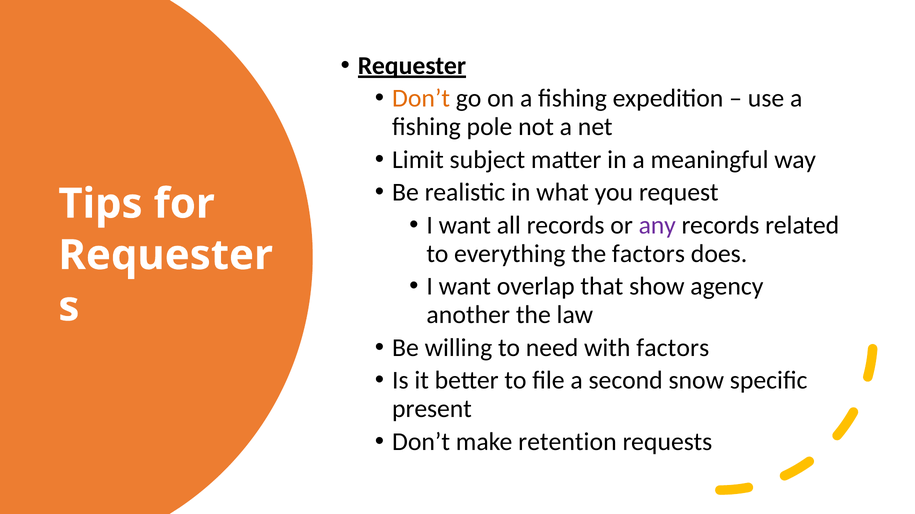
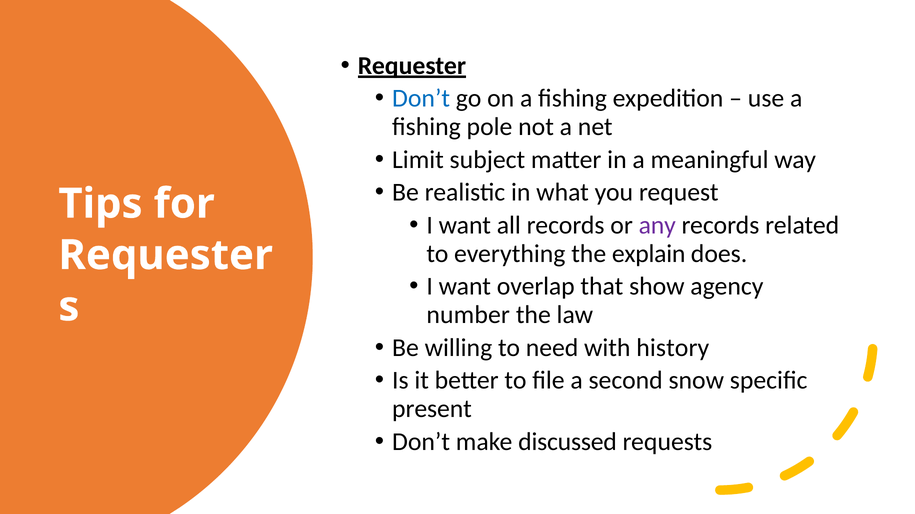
Don’t colour: orange -> blue (421, 99)
the factors: factors -> explain (649, 254)
another: another -> number (468, 315)
with factors: factors -> history (673, 348)
retention: retention -> discussed (568, 442)
